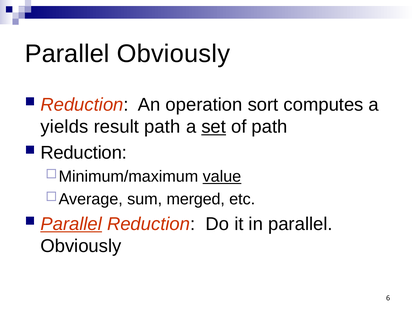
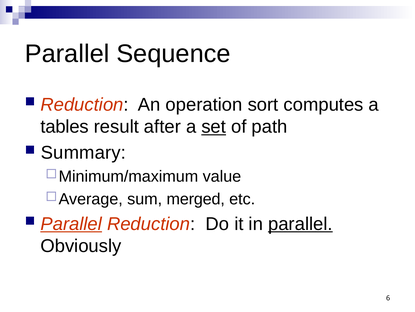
Obviously: Obviously -> Sequence (174, 54)
yields: yields -> tables (65, 126)
result path: path -> after (162, 126)
Reduction: Reduction -> Summary (83, 152)
value underline: present -> none (222, 176)
parallel underline: none -> present (300, 223)
